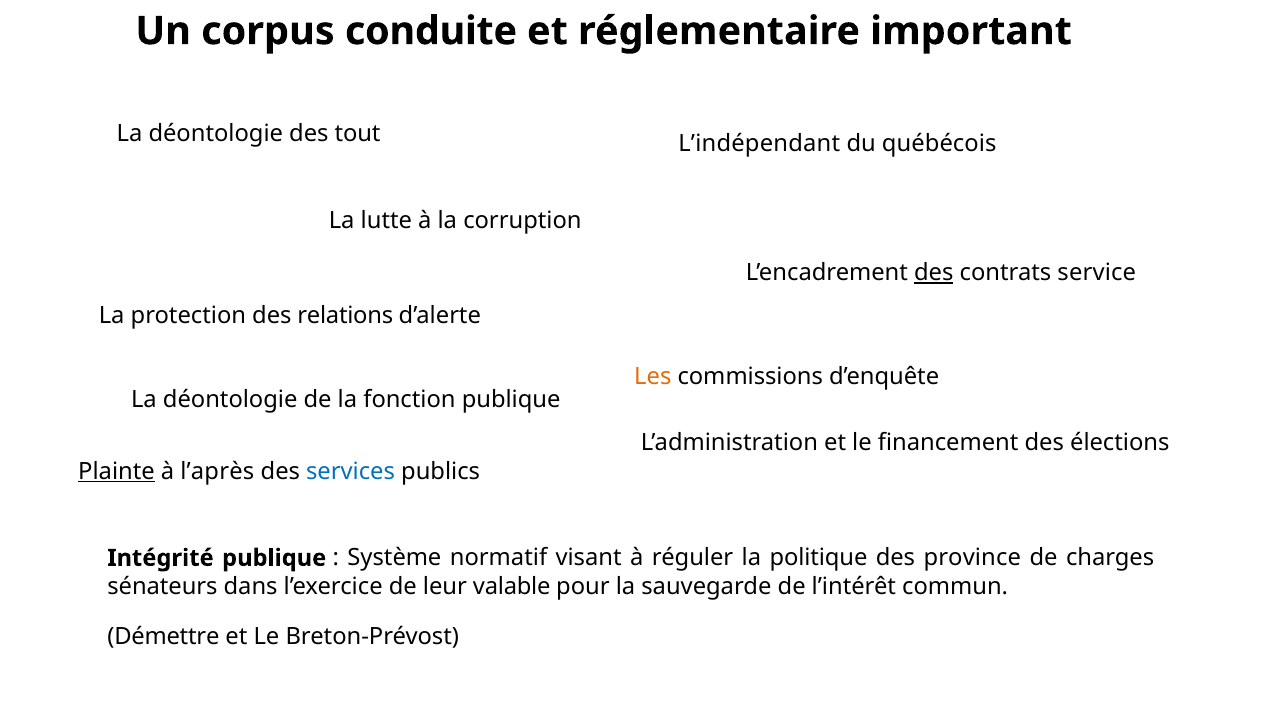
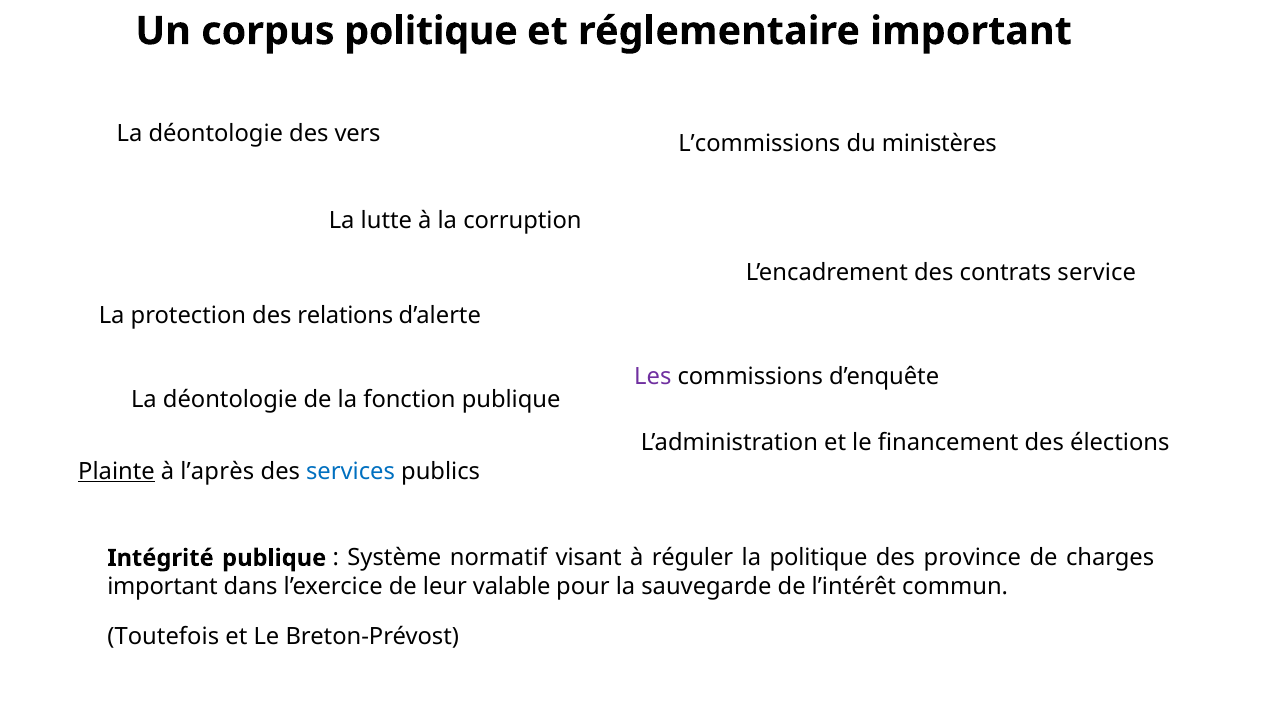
corpus conduite: conduite -> politique (431, 31)
tout: tout -> vers (358, 134)
L’indépendant: L’indépendant -> L’commissions (759, 144)
québécois: québécois -> ministères (939, 144)
des underline: present -> none (934, 273)
Les colour: orange -> purple (653, 377)
sénateurs: sénateurs -> important (163, 586)
Démettre: Démettre -> Toutefois (163, 636)
